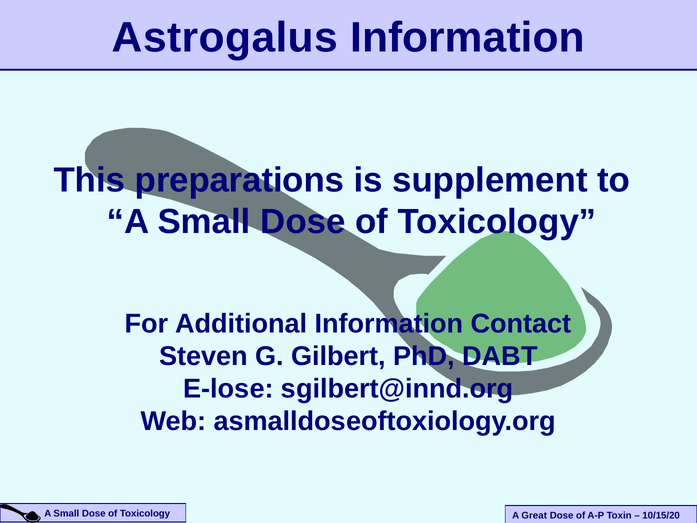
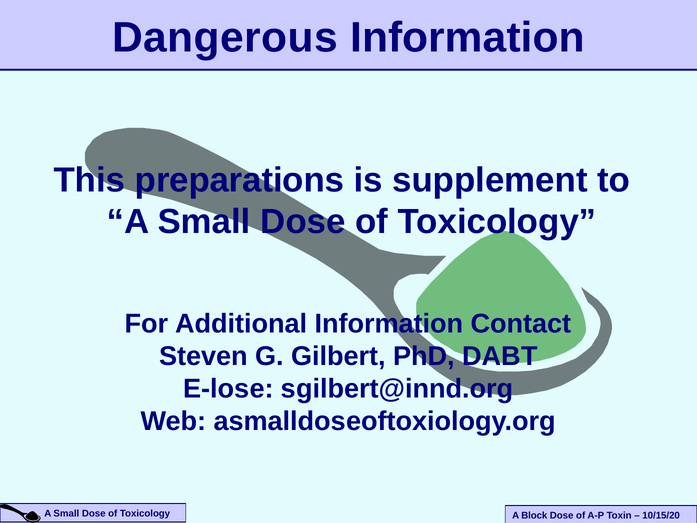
Astrogalus: Astrogalus -> Dangerous (225, 38)
Great: Great -> Block (534, 515)
